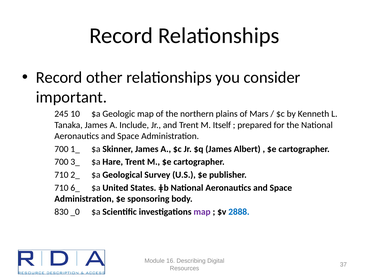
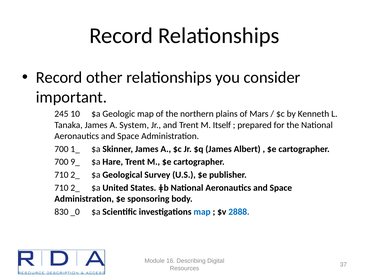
Include: Include -> System (134, 125)
3_: 3_ -> 9_ (75, 162)
6_: 6_ -> 2_ (75, 188)
map colour: purple -> blue (202, 212)
